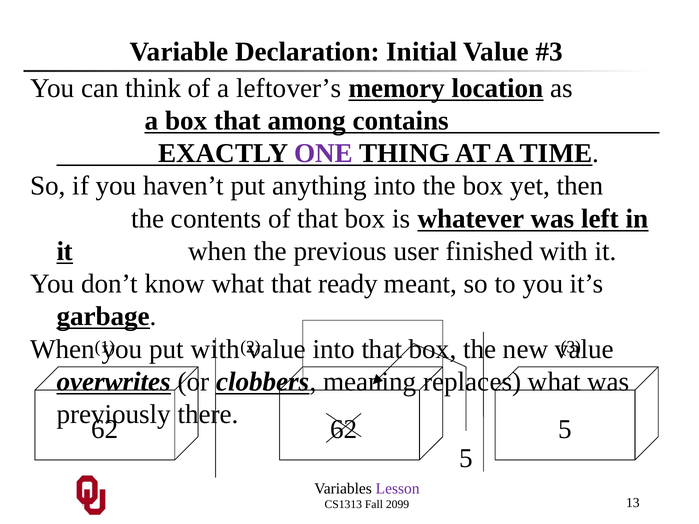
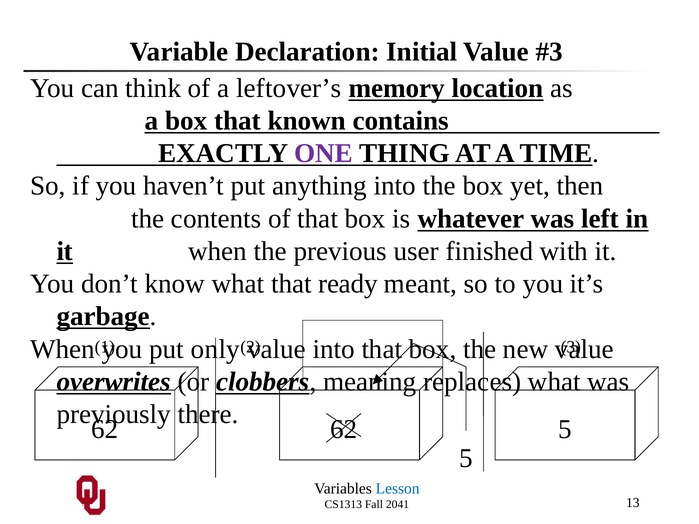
among: among -> known (307, 121)
put with: with -> only (215, 349)
Lesson colour: purple -> blue (398, 489)
2099: 2099 -> 2041 (398, 505)
